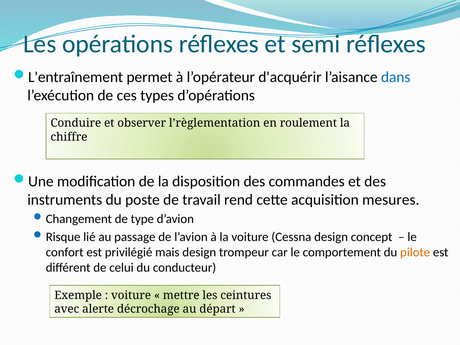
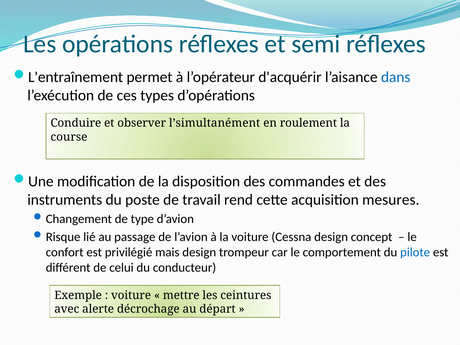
l’règlementation: l’règlementation -> l’simultanément (215, 123)
chiffre: chiffre -> course (69, 137)
pilote colour: orange -> blue (415, 252)
